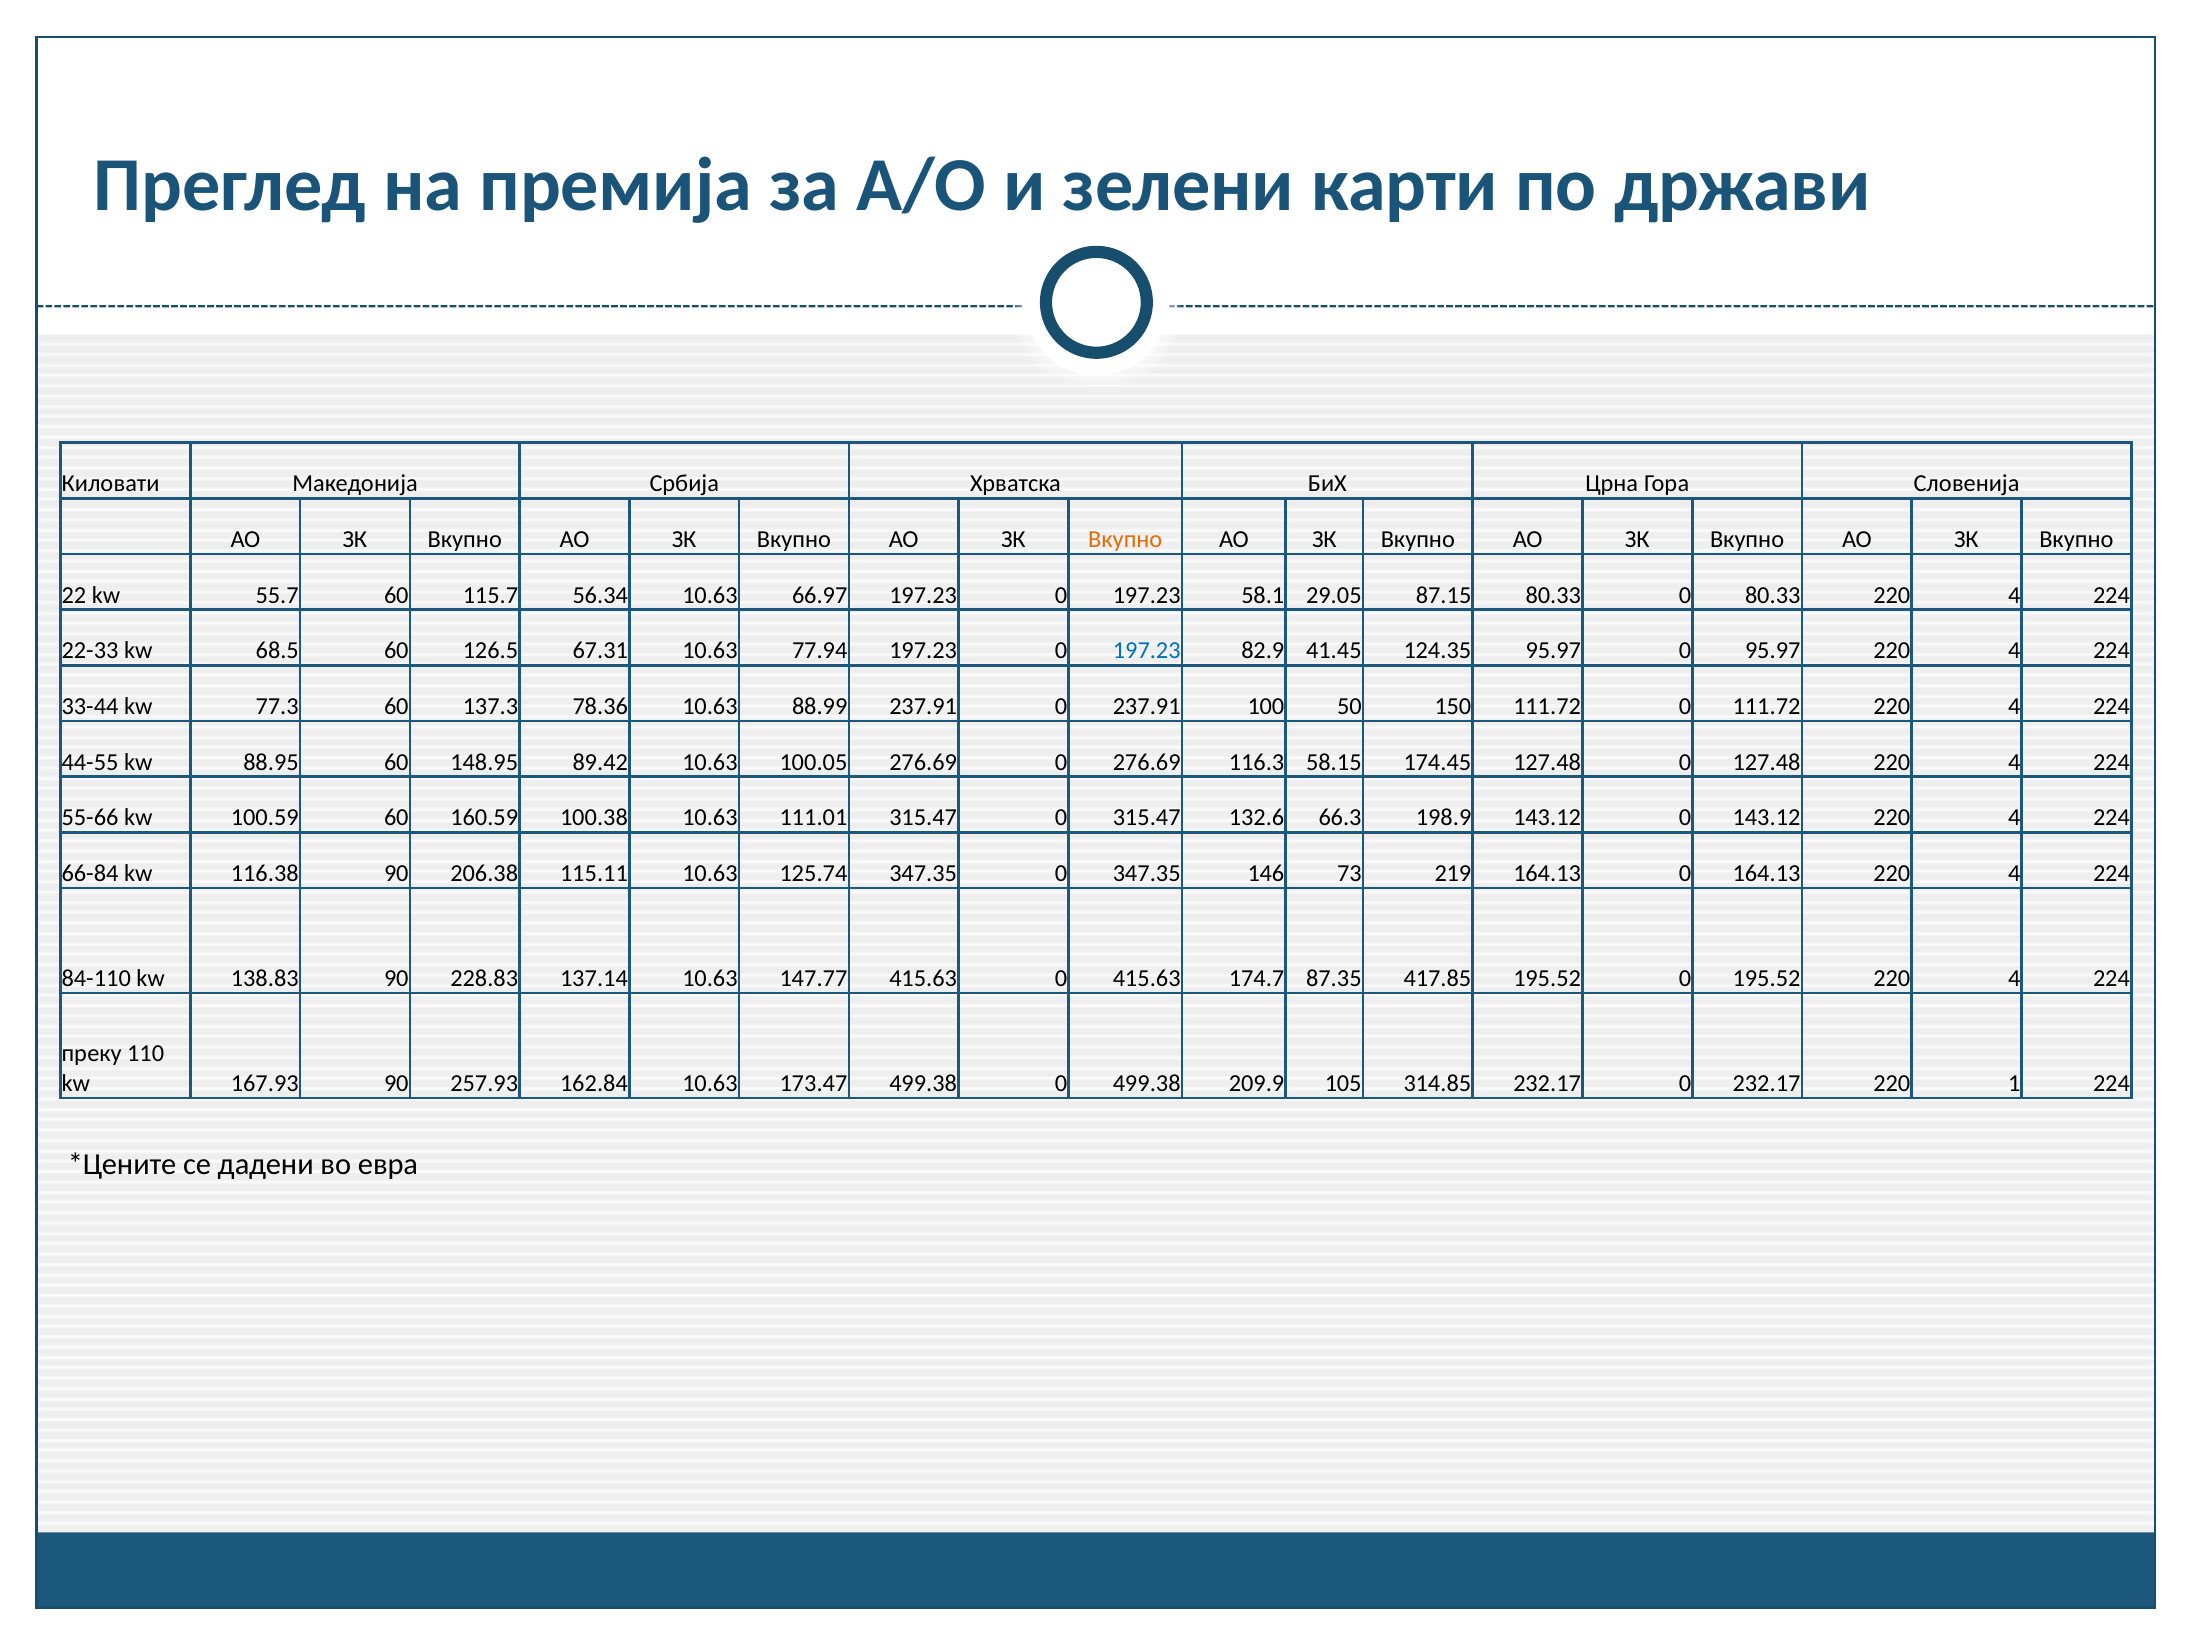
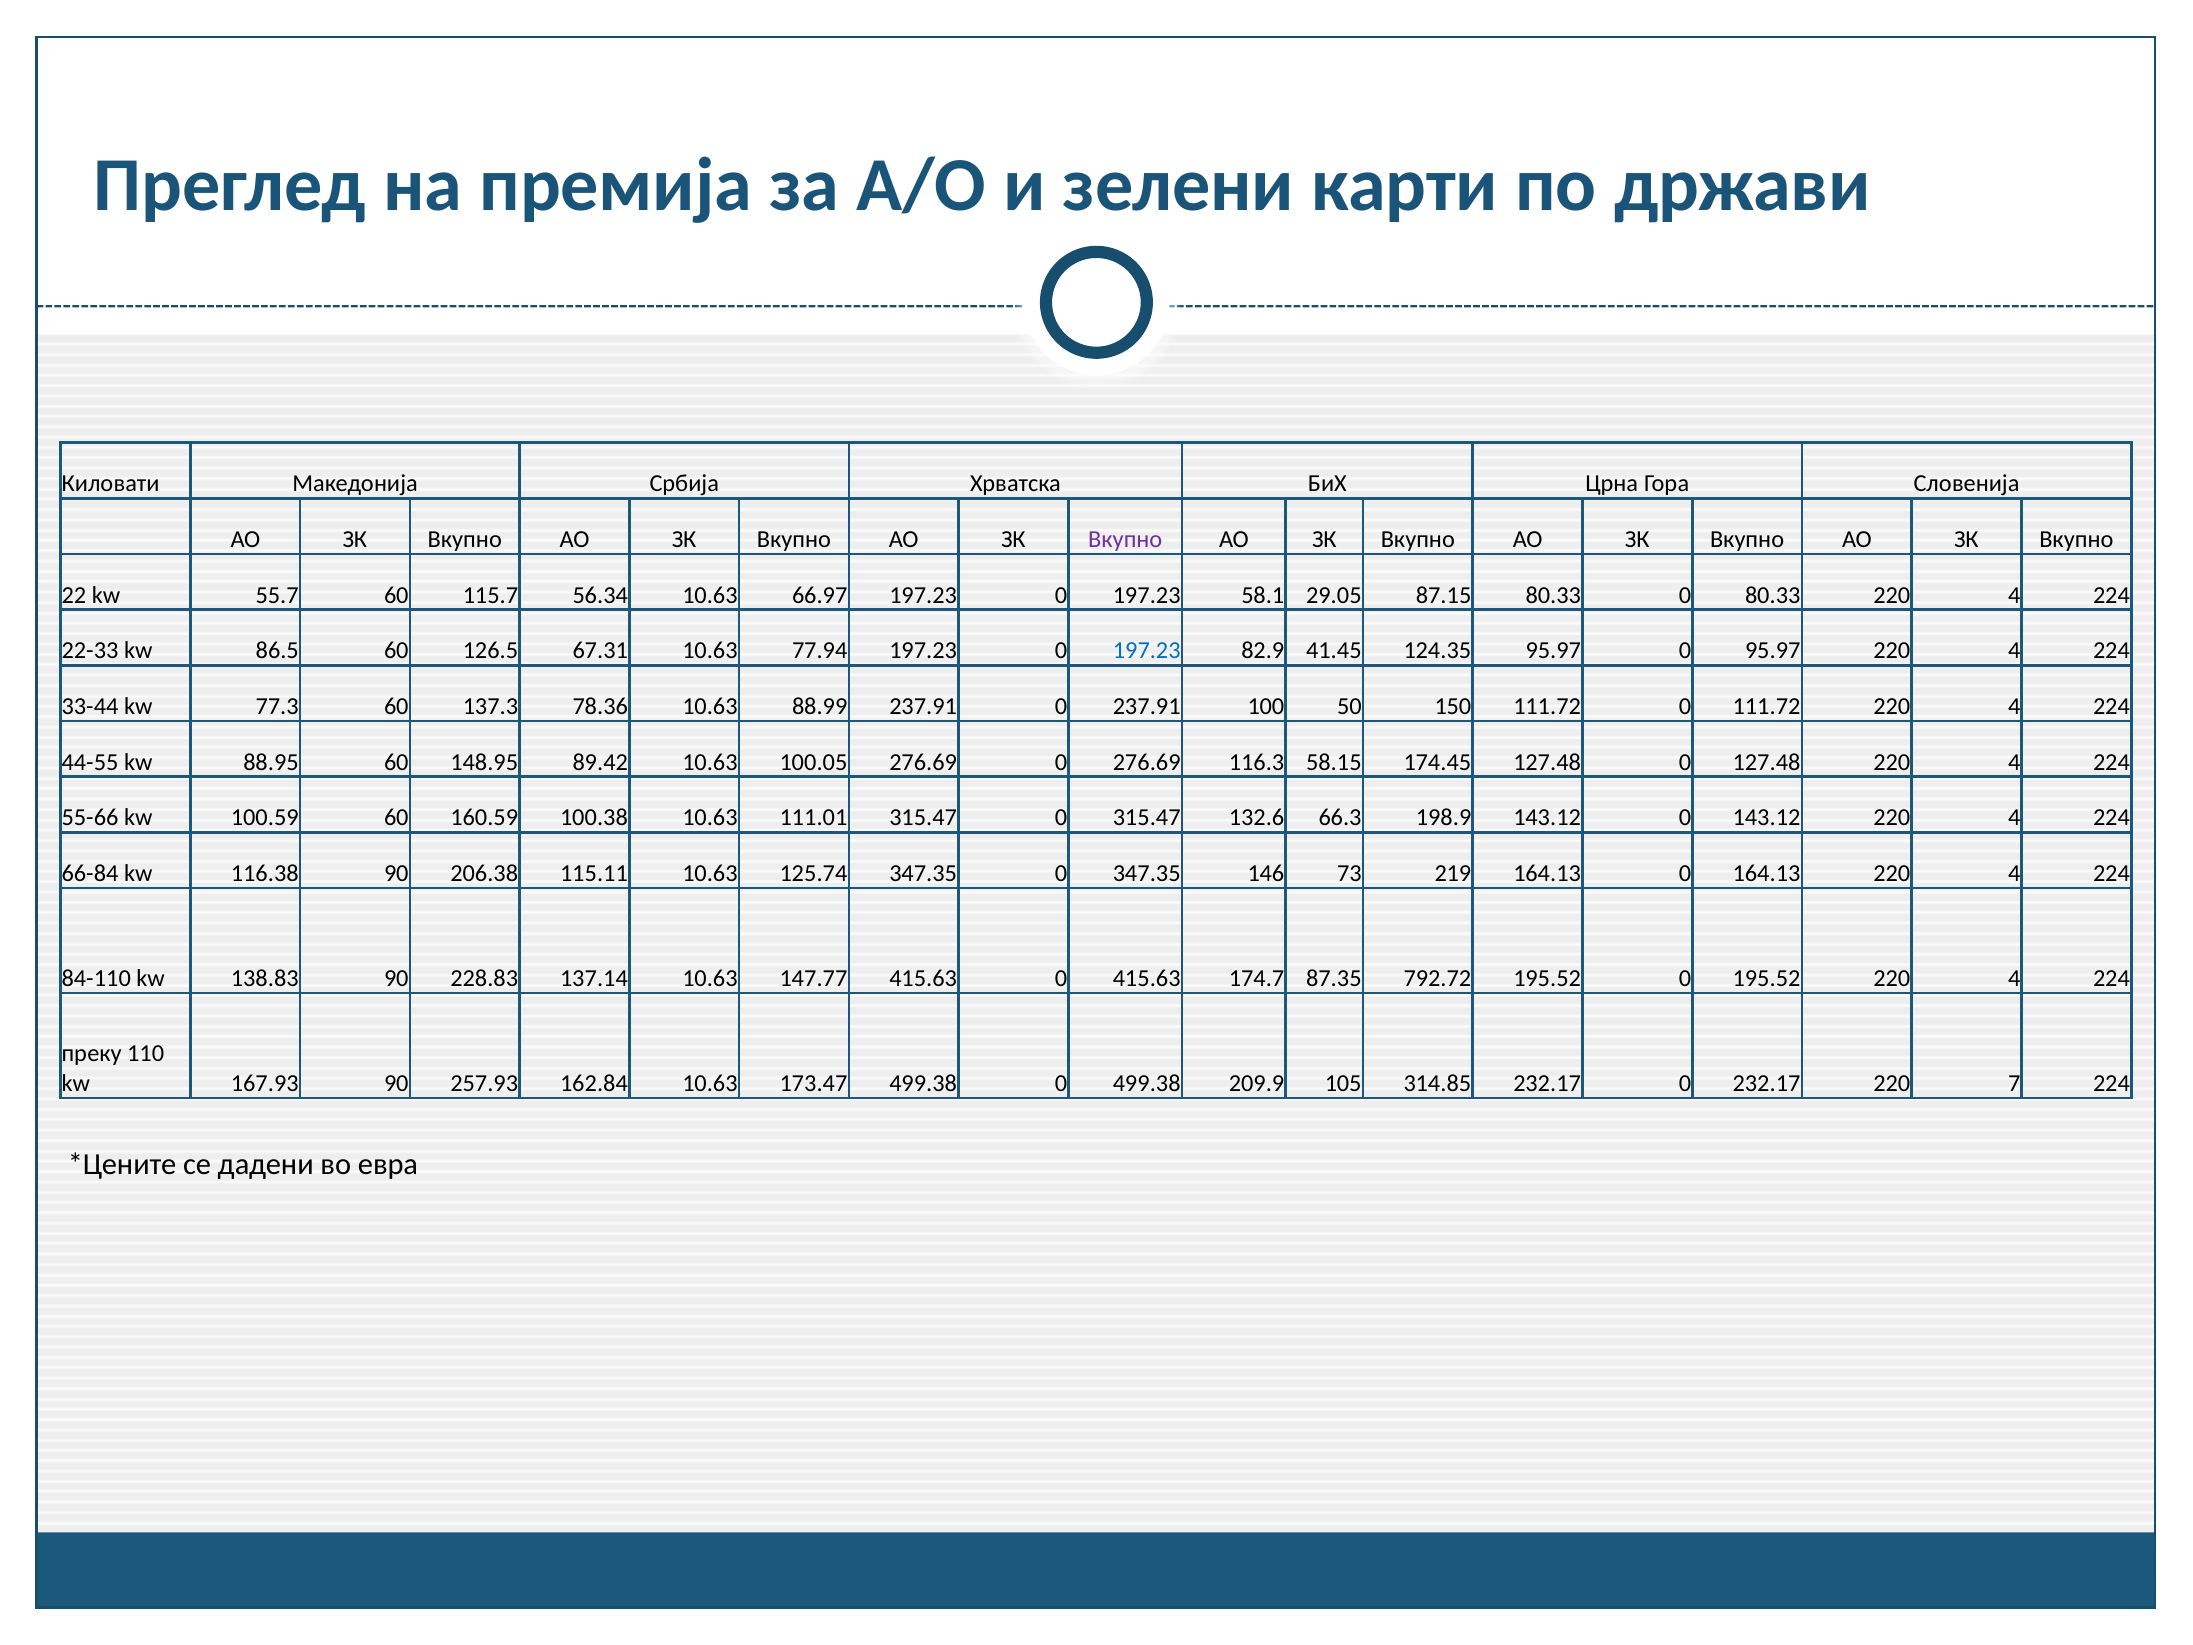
Вкупно colour: orange -> purple (1125, 539)
68.5: 68.5 -> 86.5 (277, 651)
417.85: 417.85 -> 792.72 (1437, 978)
1: 1 -> 7 (2014, 1083)
